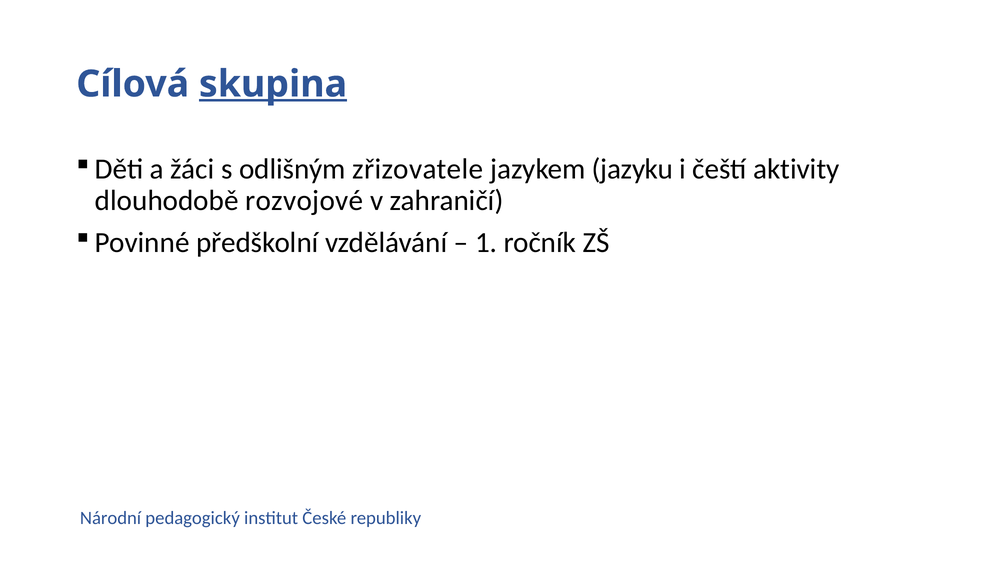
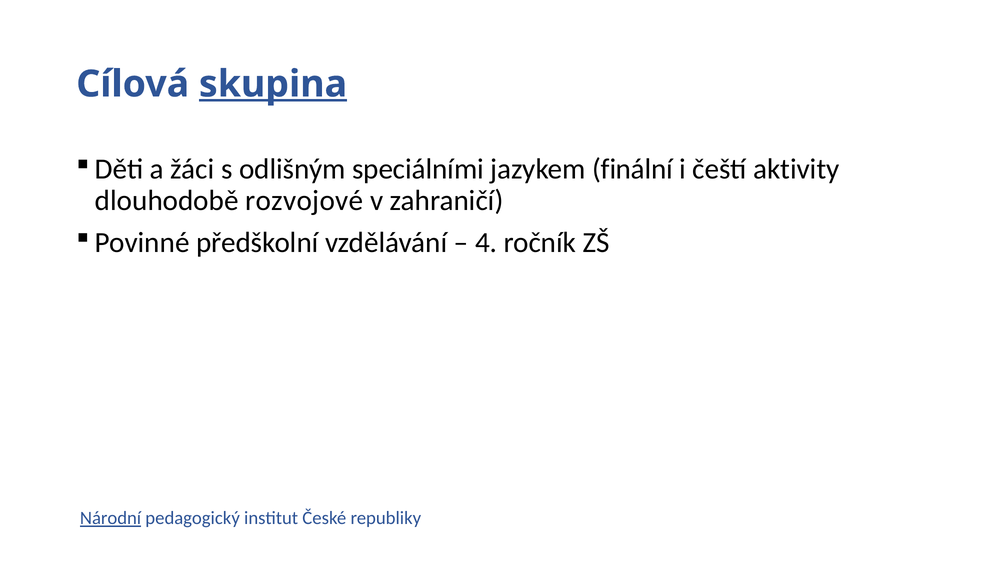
zřizovatele: zřizovatele -> speciálními (418, 169)
jazyku: jazyku -> finální (633, 169)
1: 1 -> 4 (486, 243)
Národní underline: none -> present (111, 518)
